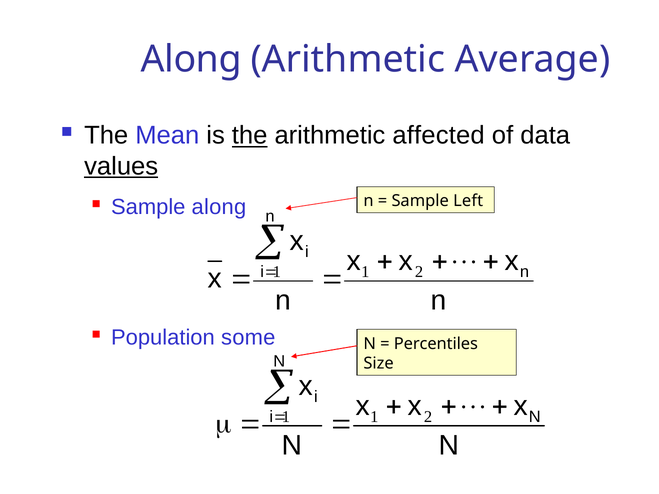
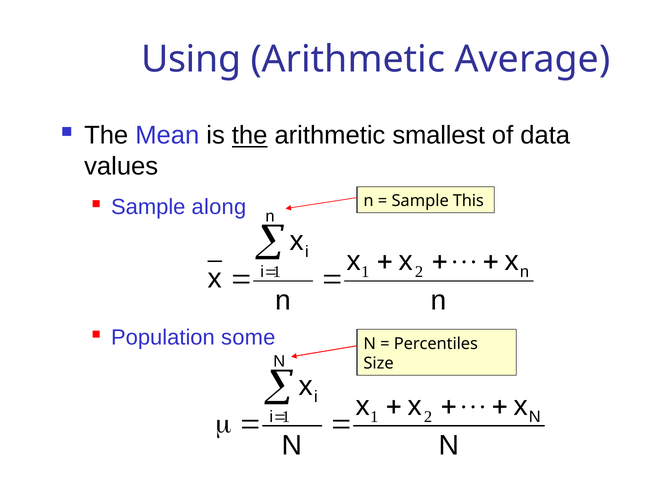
Along: Along -> Using (191, 59)
affected: affected -> smallest (439, 136)
values underline: present -> none (121, 166)
Left: Left -> This (468, 201)
